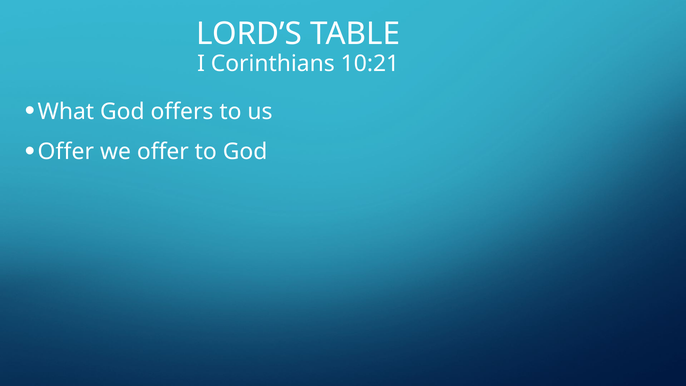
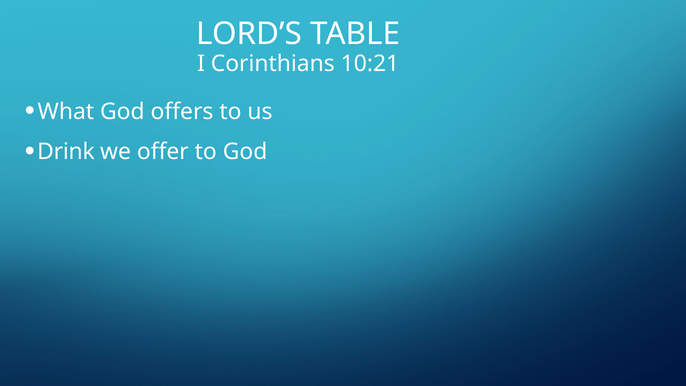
Offer: Offer -> Drink (66, 152)
